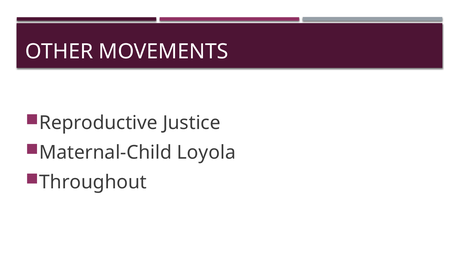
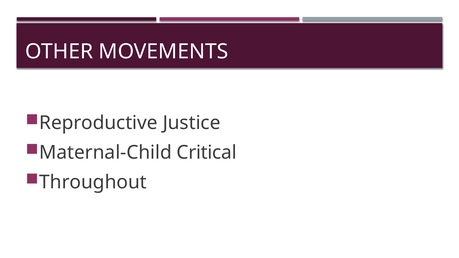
Loyola: Loyola -> Critical (207, 153)
